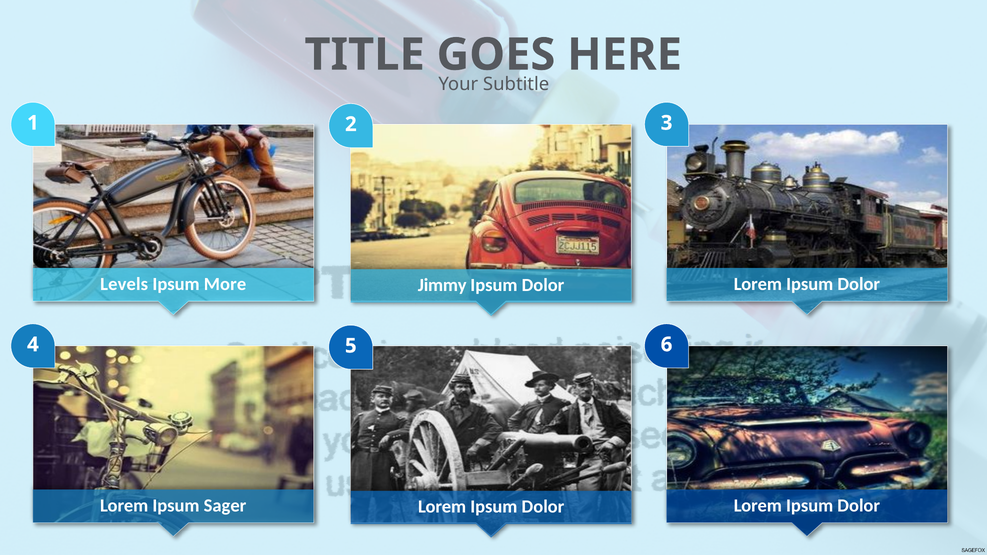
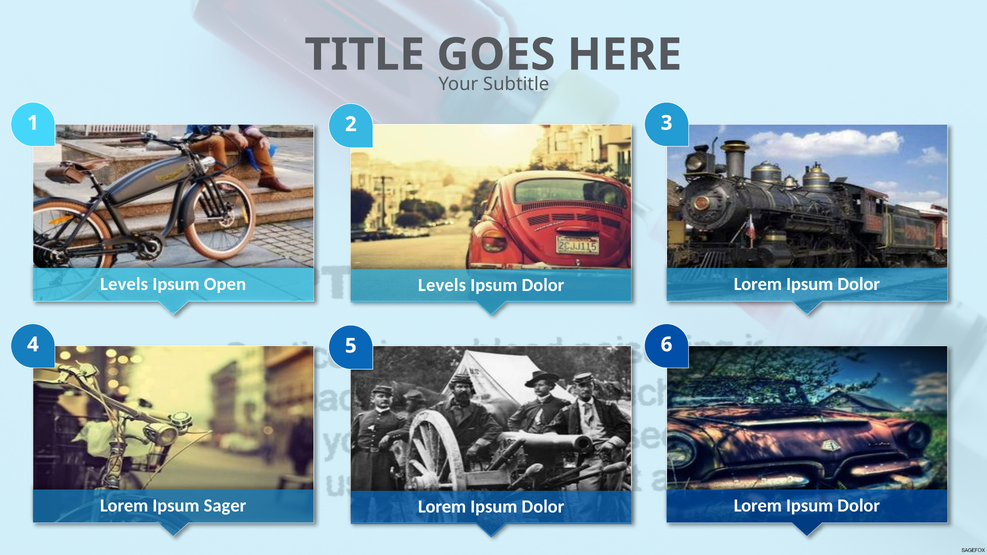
More: More -> Open (225, 284)
Jimmy: Jimmy -> Levels (442, 285)
